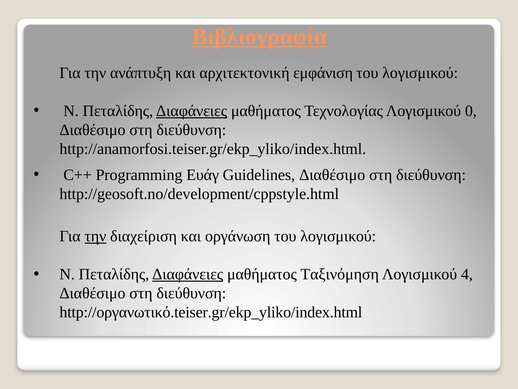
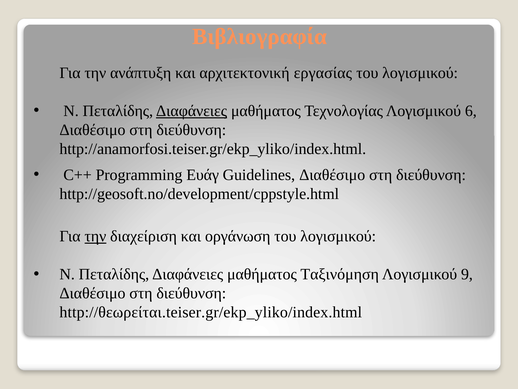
Βιβλιογραφία underline: present -> none (260, 37)
εμφάνιση: εμφάνιση -> εργασίας (323, 73)
0: 0 -> 6 (471, 111)
Διαφάνειες underline: present -> none (188, 274)
4: 4 -> 9 (467, 274)
http://οργανωτικό.teiser.gr/ekp_yliko/index.html: http://οργανωτικό.teiser.gr/ekp_yliko/index.html -> http://θεωρείται.teiser.gr/ekp_yliko/index.html (211, 312)
